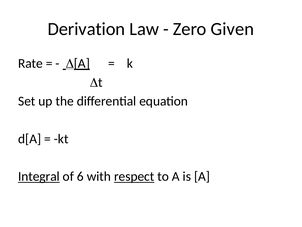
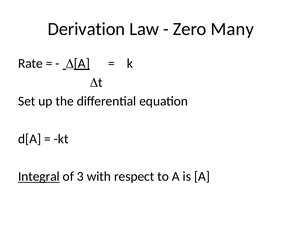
Given: Given -> Many (232, 29)
6: 6 -> 3 (80, 176)
respect underline: present -> none (134, 176)
